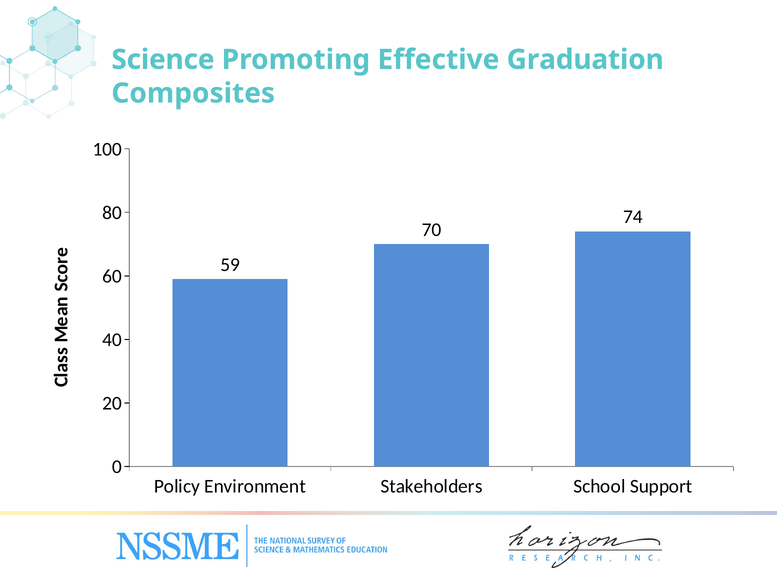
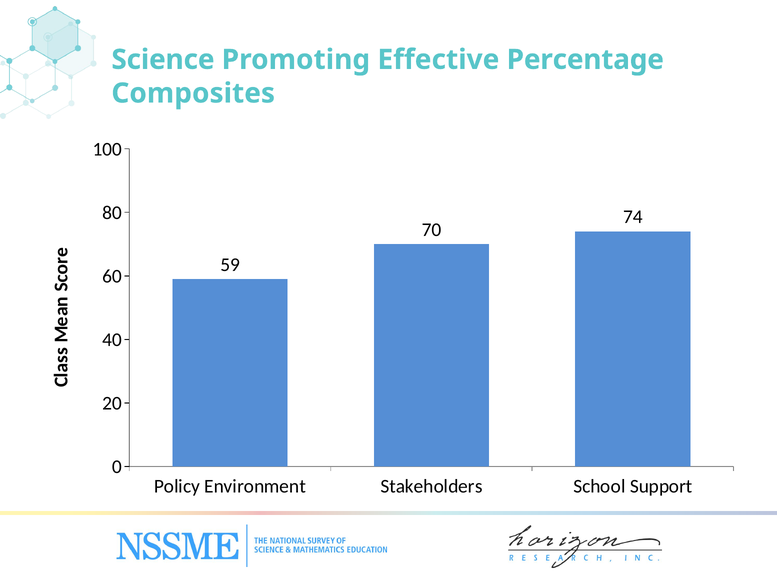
Graduation: Graduation -> Percentage (585, 60)
